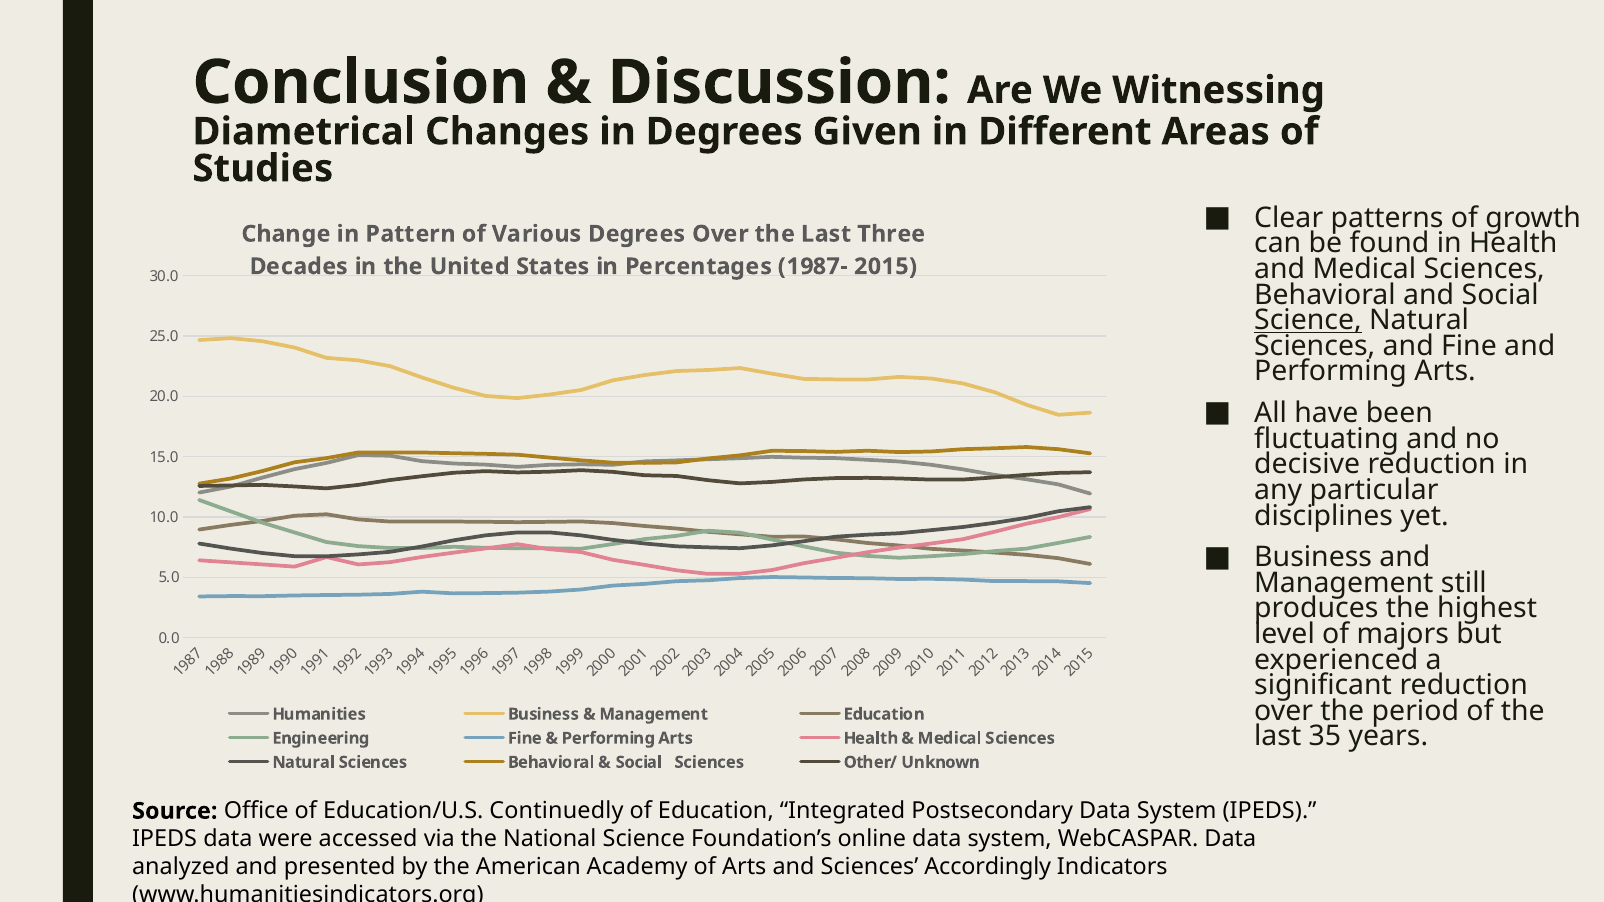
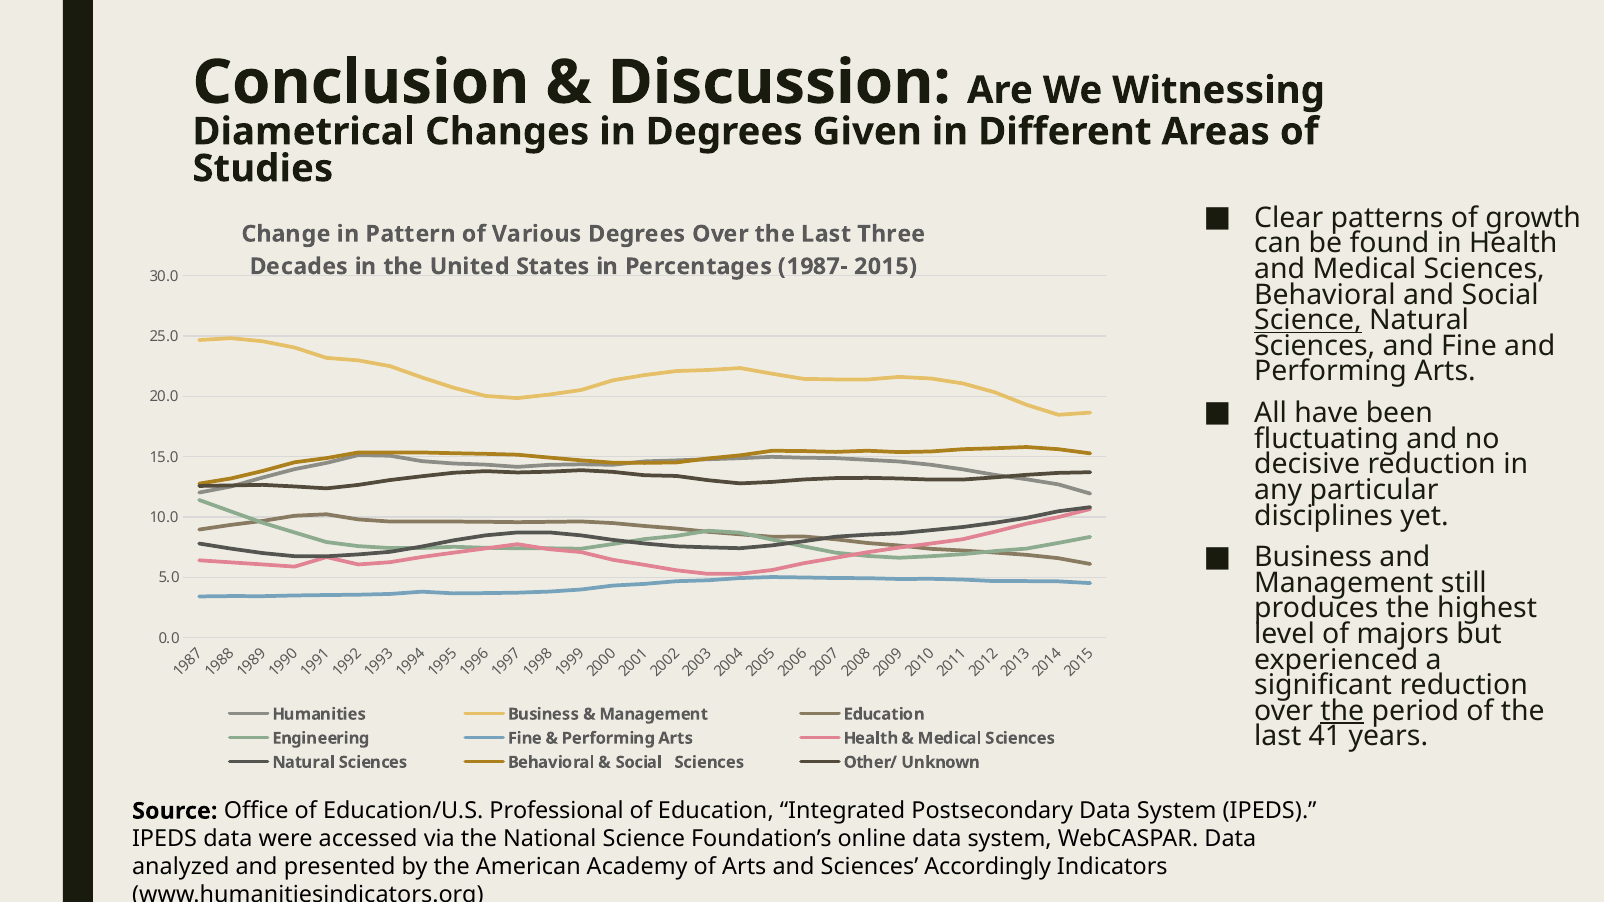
the underline: none -> present (1342, 711)
35: 35 -> 41 (1325, 737)
Continuedly: Continuedly -> Professional (557, 811)
